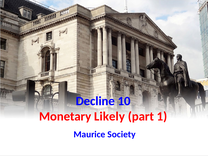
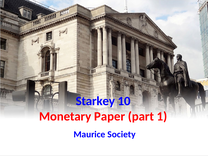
Decline: Decline -> Starkey (95, 101)
Likely: Likely -> Paper (110, 116)
